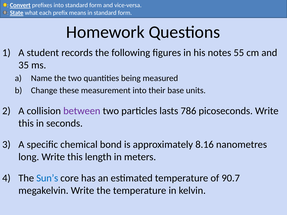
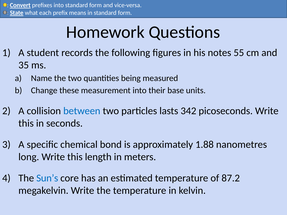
between colour: purple -> blue (82, 111)
786: 786 -> 342 (188, 111)
8.16: 8.16 -> 1.88 (205, 145)
90.7: 90.7 -> 87.2 (231, 178)
